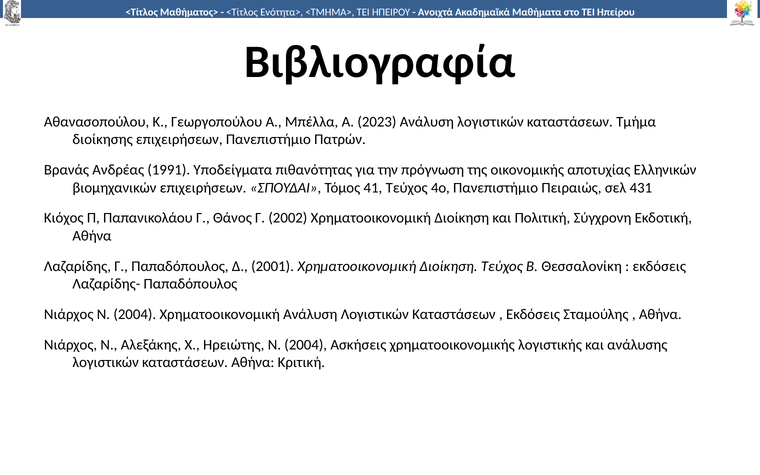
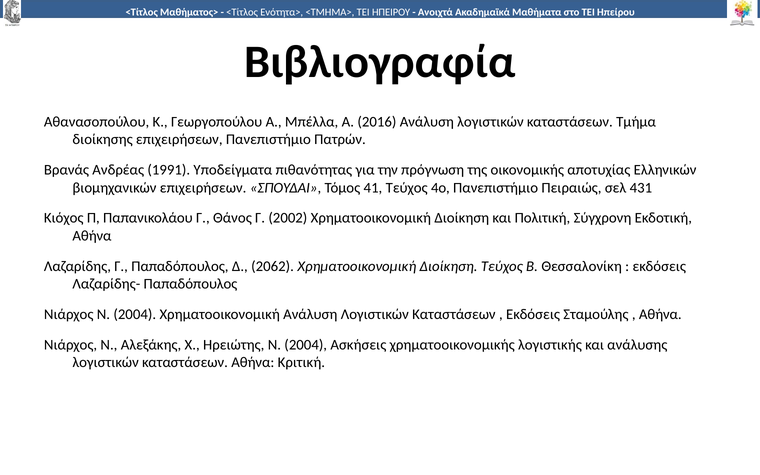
2023: 2023 -> 2016 (377, 122)
2001: 2001 -> 2062 (273, 266)
